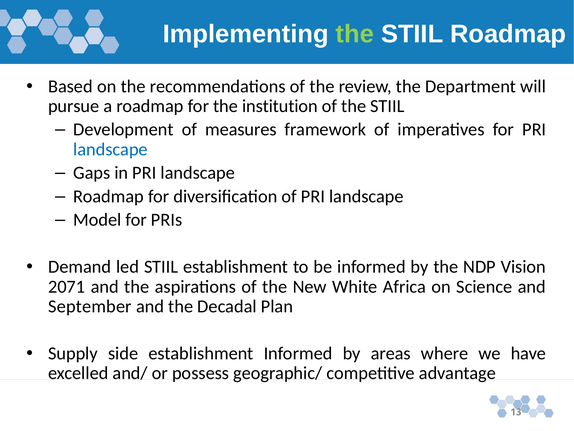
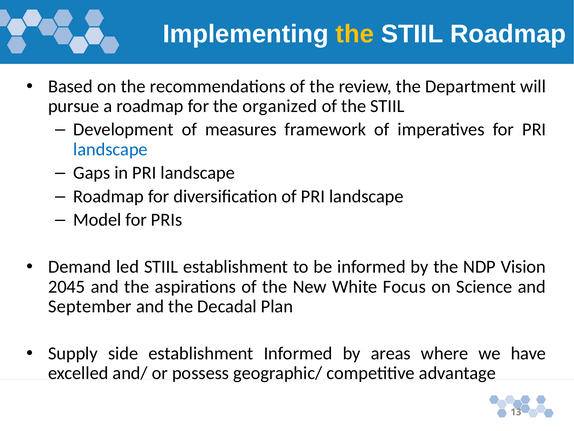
the colour: light green -> yellow (355, 34)
institution: institution -> organized (280, 106)
2071: 2071 -> 2045 (67, 286)
Africa: Africa -> Focus (404, 286)
